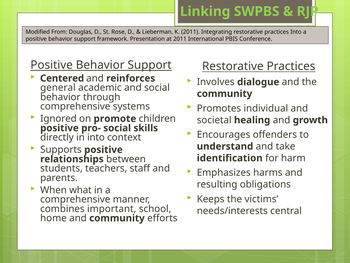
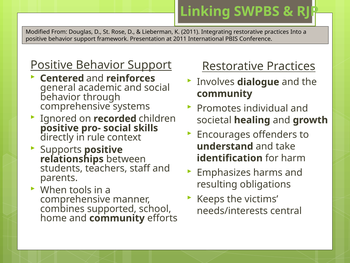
promote: promote -> recorded (115, 118)
in into: into -> rule (96, 137)
what: what -> tools (80, 190)
important: important -> supported (112, 208)
